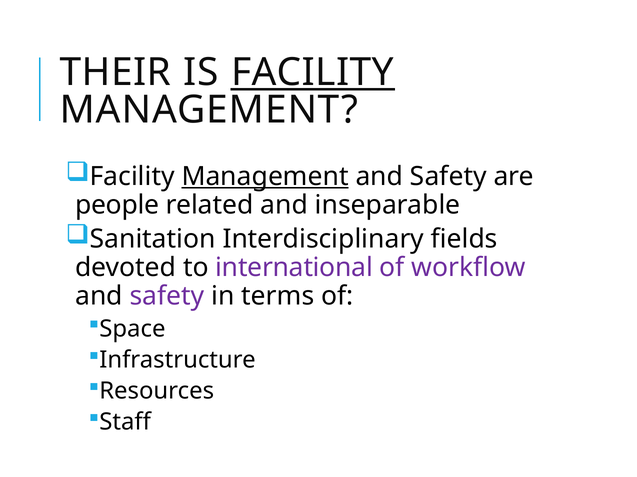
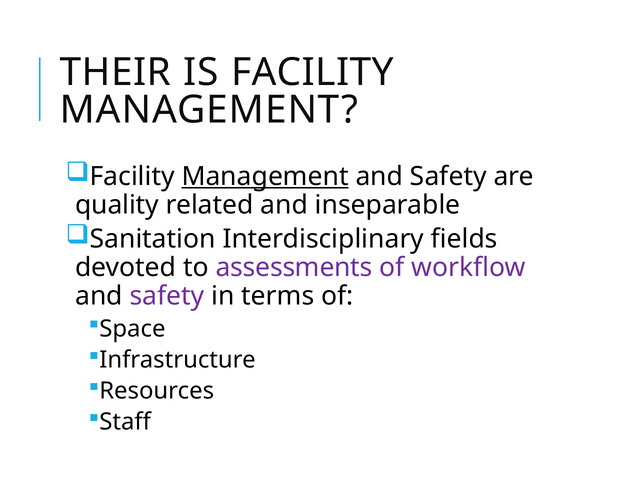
FACILITY underline: present -> none (312, 73)
people: people -> quality (117, 205)
international: international -> assessments (294, 268)
